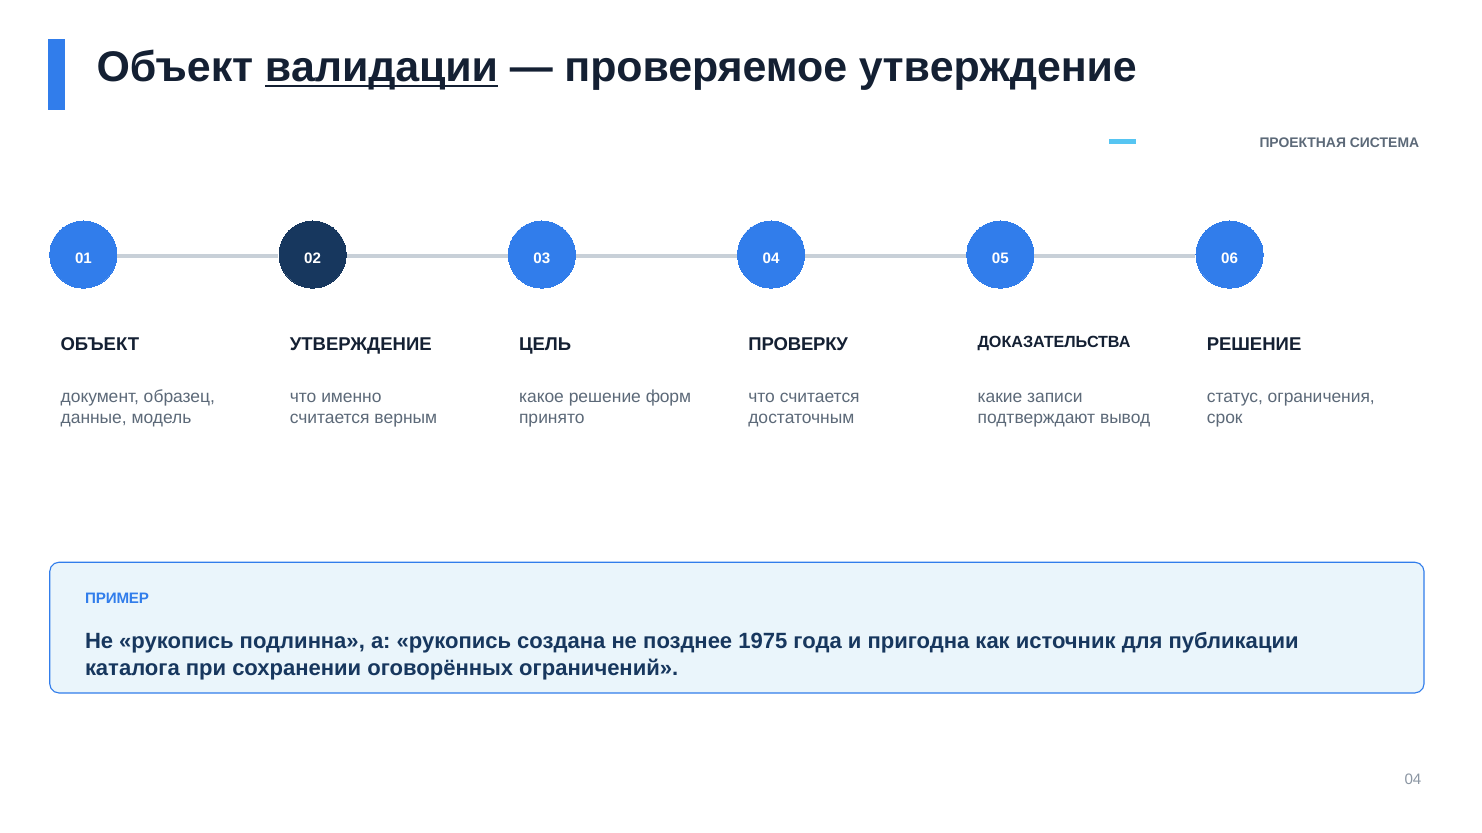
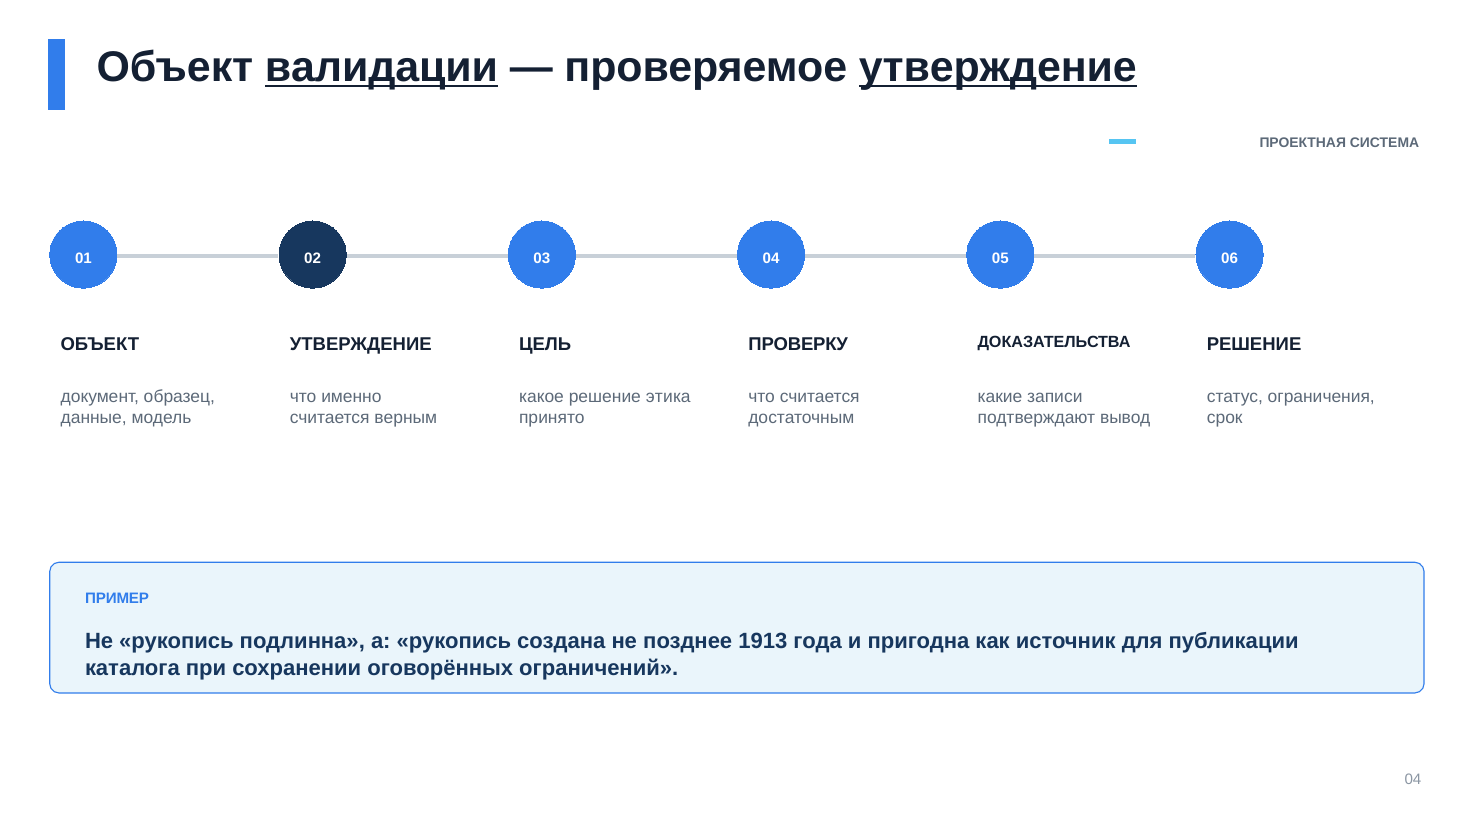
утверждение underline: none -> present (998, 68)
форм: форм -> этика (668, 397)
1975: 1975 -> 1913 (763, 642)
